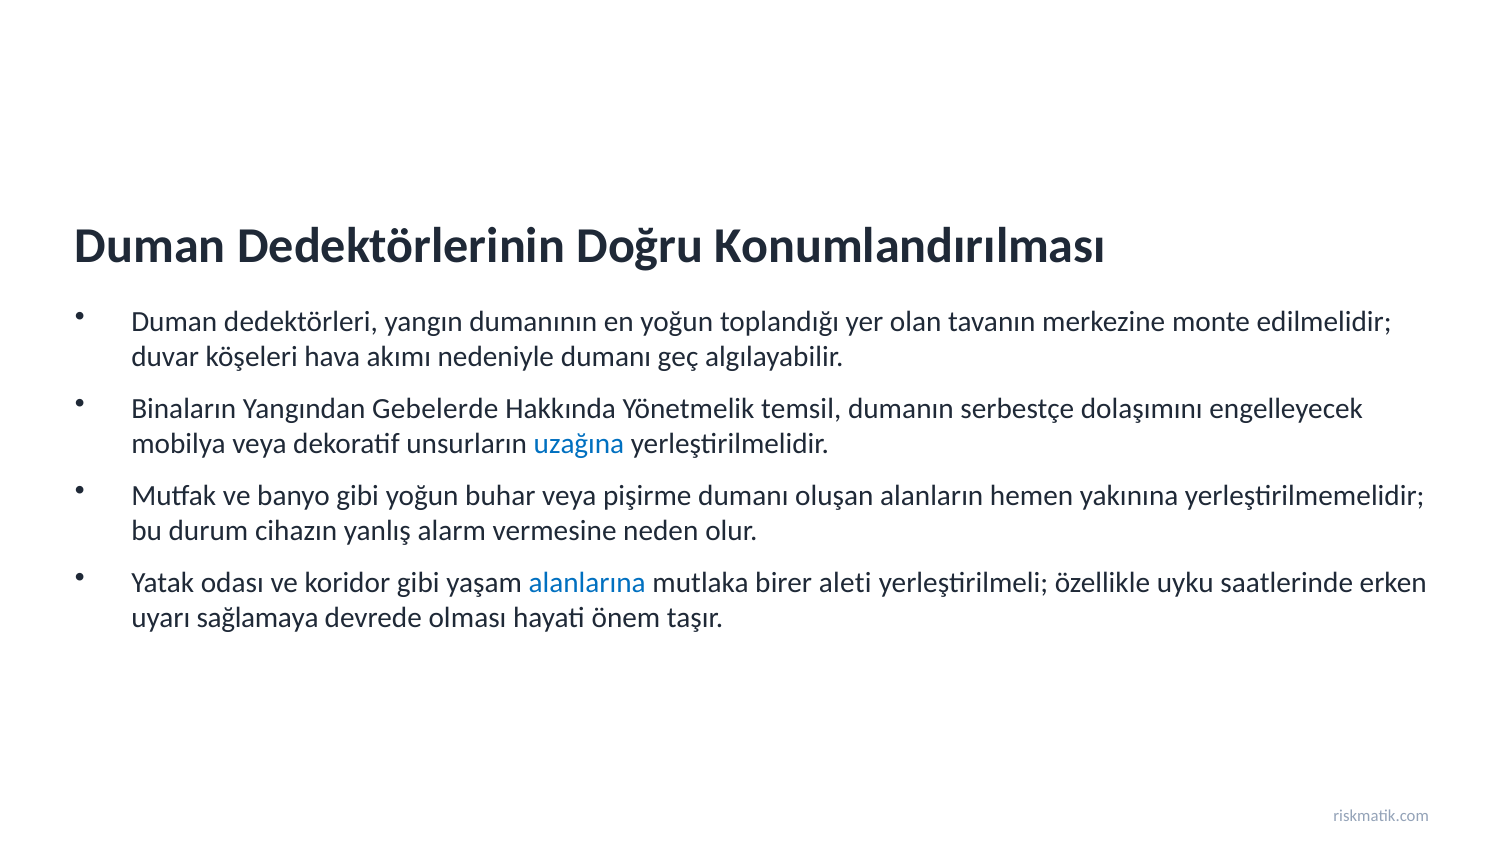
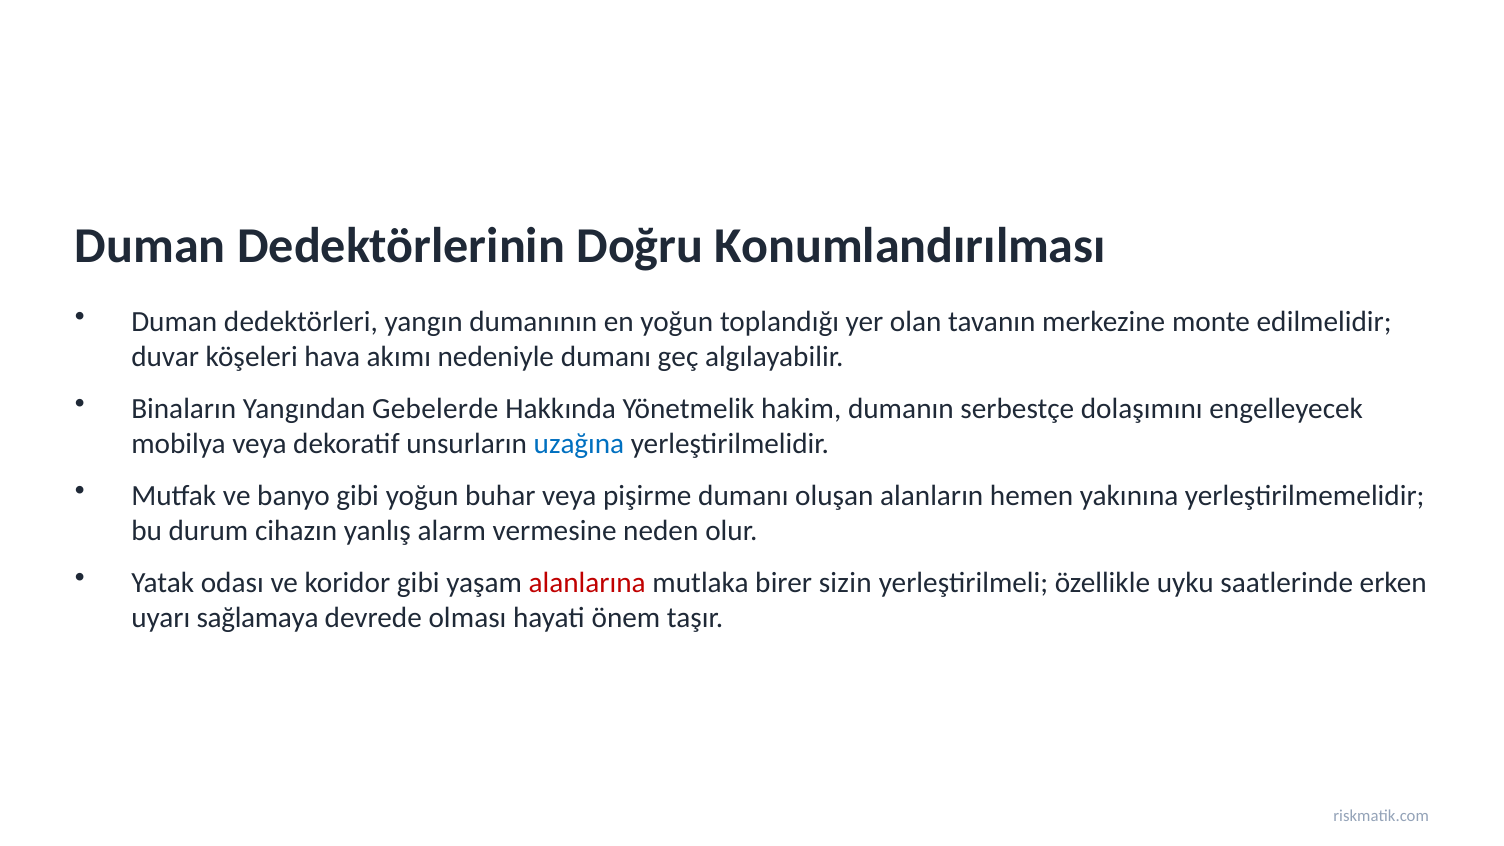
temsil: temsil -> hakim (801, 409)
alanlarına colour: blue -> red (587, 583)
aleti: aleti -> sizin (845, 583)
